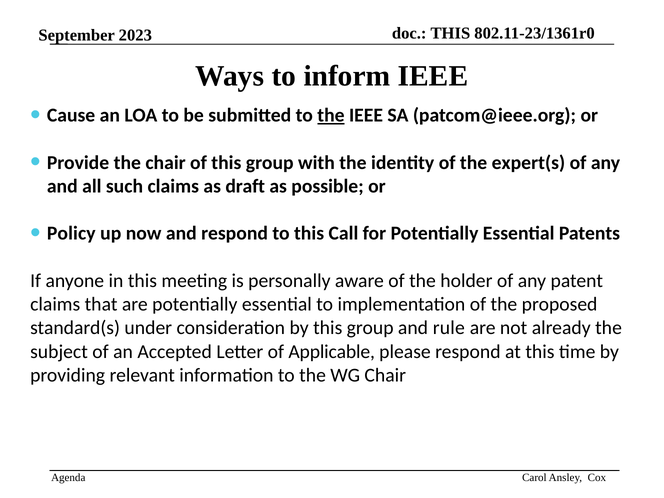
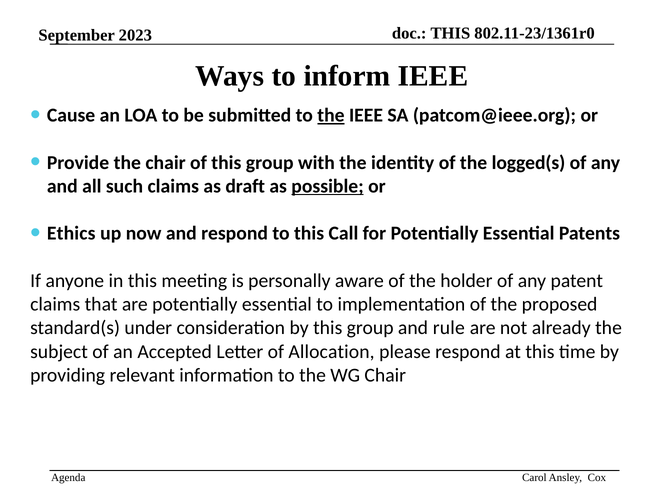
expert(s: expert(s -> logged(s (528, 163)
possible underline: none -> present (328, 186)
Policy: Policy -> Ethics (71, 233)
Applicable: Applicable -> Allocation (332, 352)
